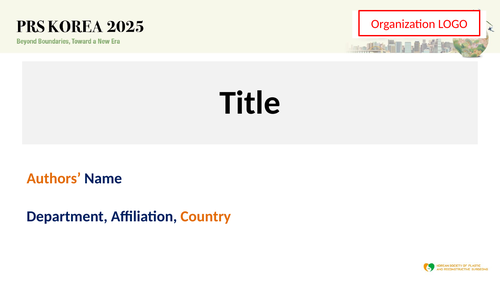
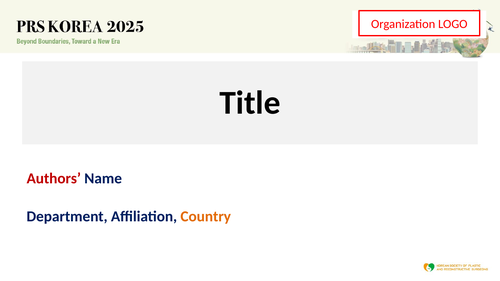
Authors colour: orange -> red (54, 179)
